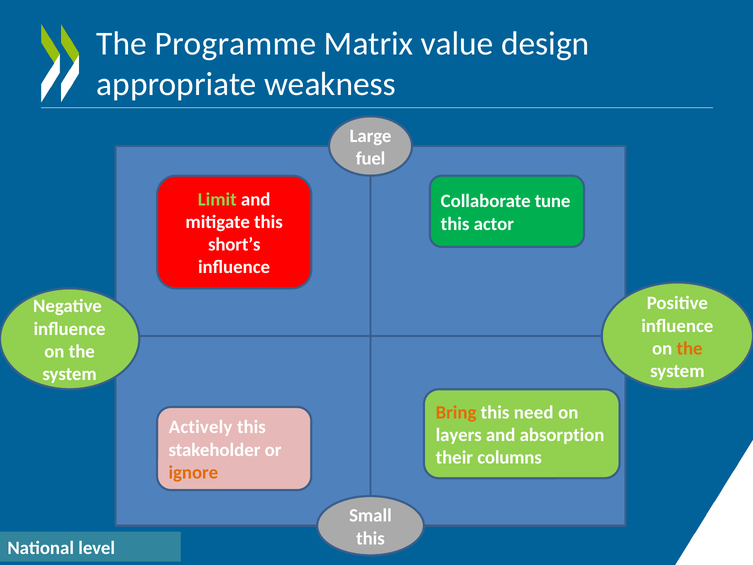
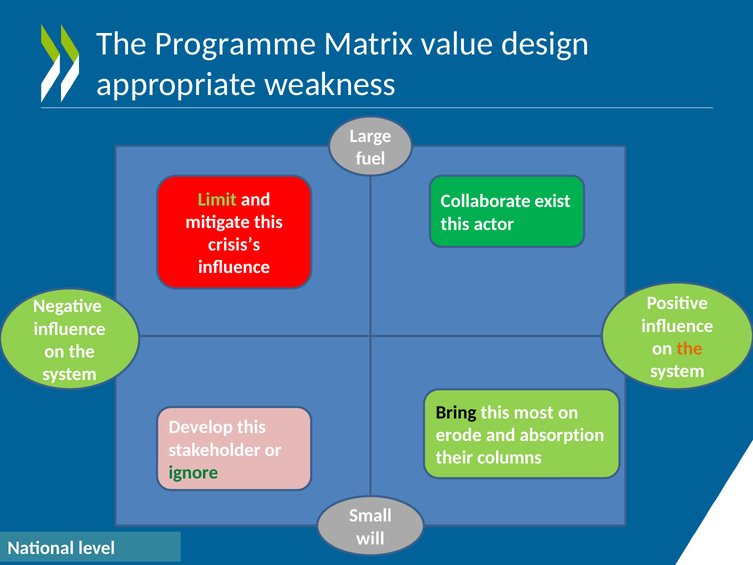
tune: tune -> exist (553, 201)
short’s: short’s -> crisis’s (234, 245)
Bring colour: orange -> black (456, 412)
need: need -> most (534, 412)
Actively: Actively -> Develop (201, 427)
layers: layers -> erode (459, 435)
ignore colour: orange -> green (193, 472)
this: this -> will (370, 538)
